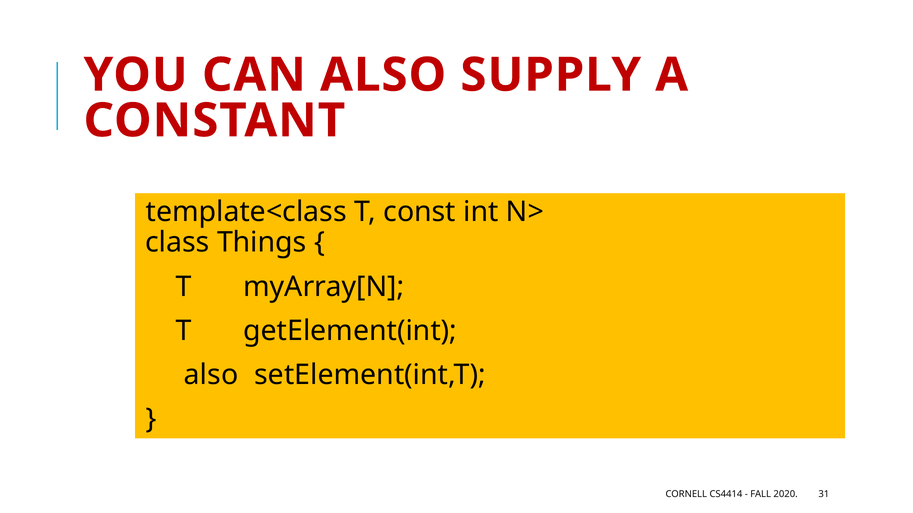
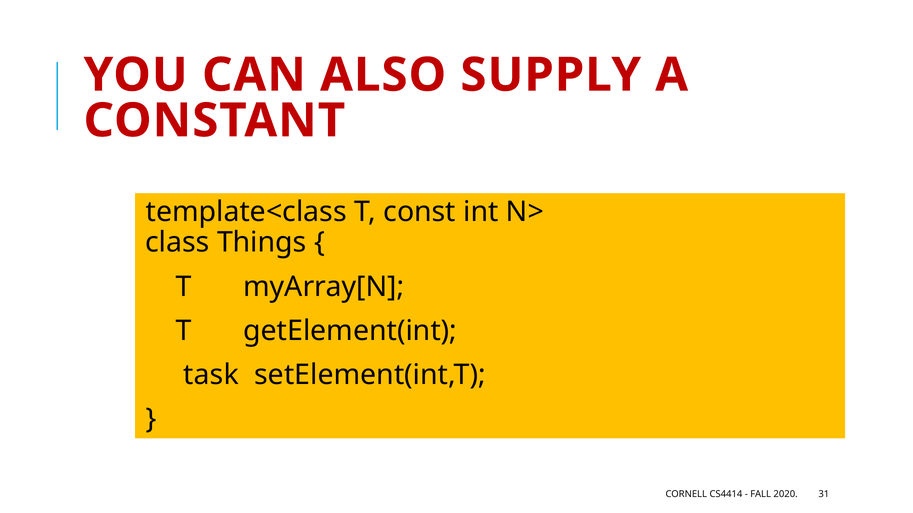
also: also -> task (211, 375)
